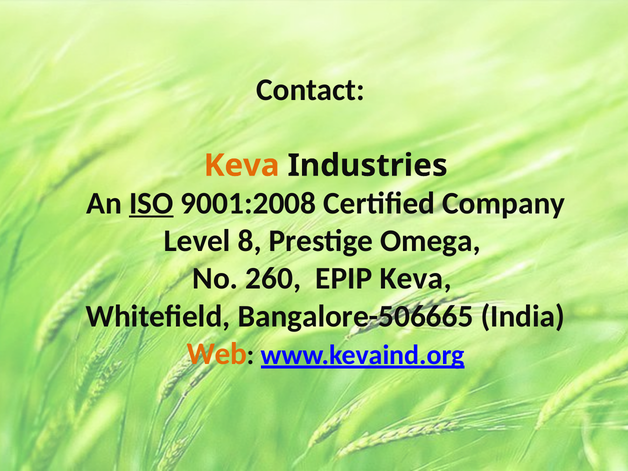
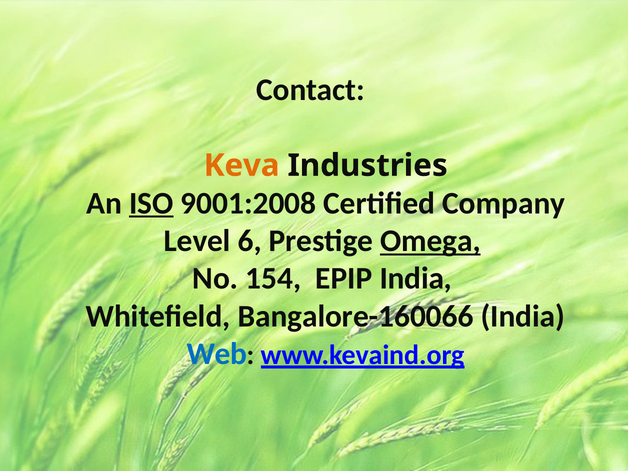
8: 8 -> 6 (250, 241)
Omega underline: none -> present (430, 241)
260: 260 -> 154 (273, 279)
EPIP Keva: Keva -> India (416, 279)
Bangalore-506665: Bangalore-506665 -> Bangalore-160066 (356, 316)
Web colour: orange -> blue (217, 354)
